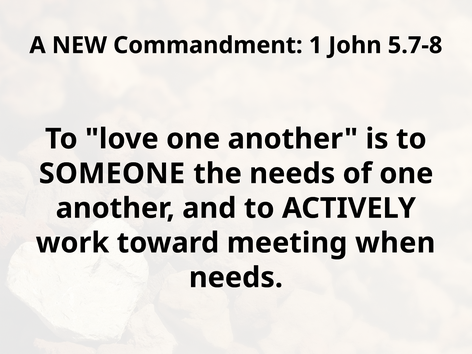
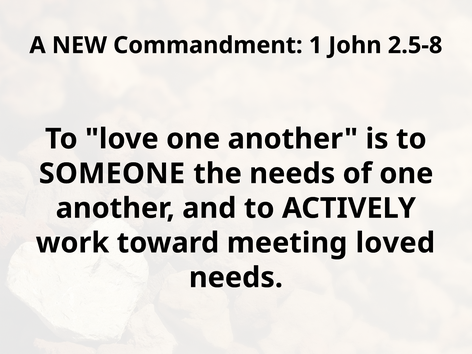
5.7-8: 5.7-8 -> 2.5-8 (415, 45)
when: when -> loved (395, 243)
